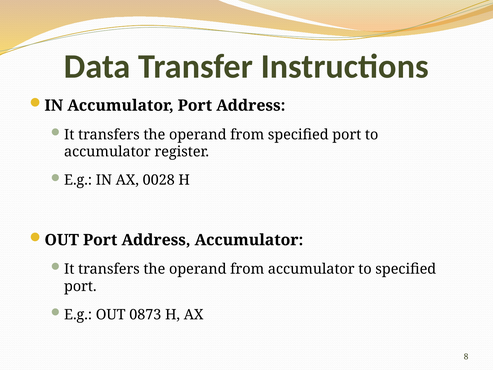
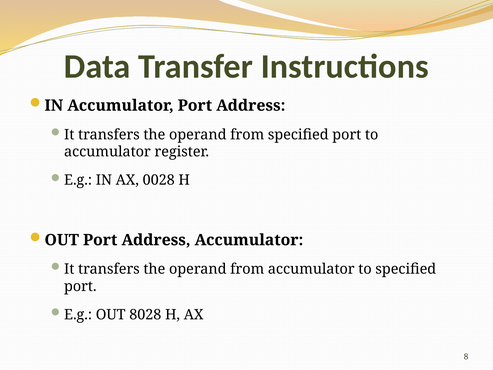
0873: 0873 -> 8028 (145, 315)
